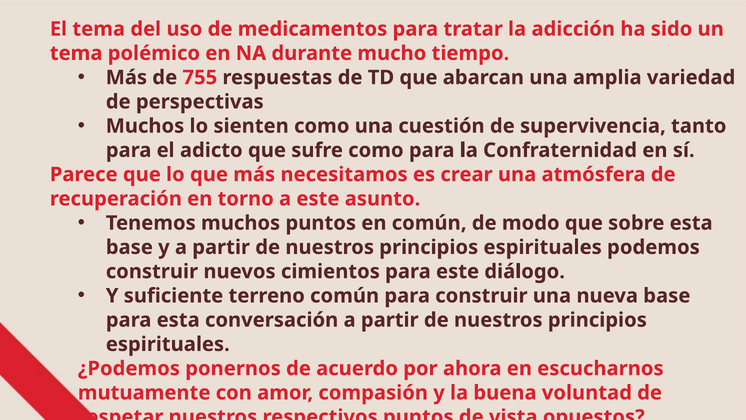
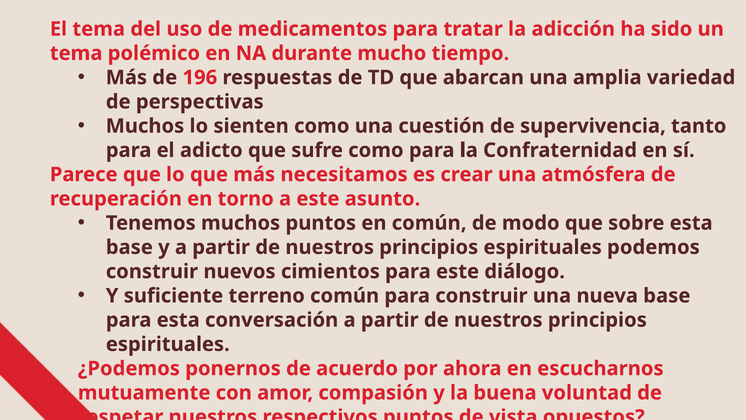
755: 755 -> 196 (200, 77)
